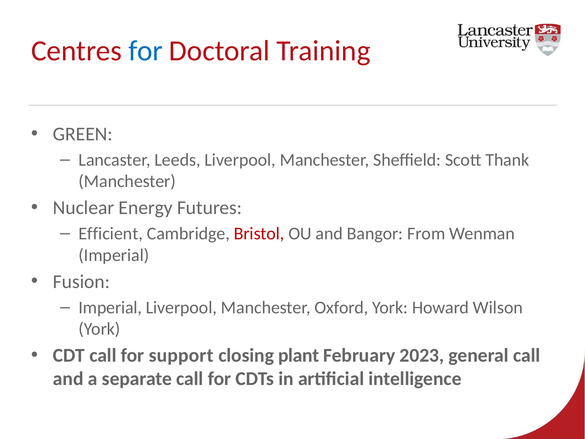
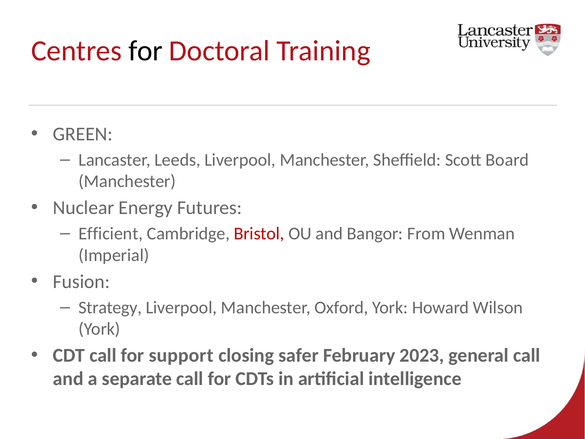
for colour: blue -> black (146, 51)
Thank: Thank -> Board (507, 160)
Imperial: Imperial -> Strategy (110, 307)
plant: plant -> safer (299, 355)
